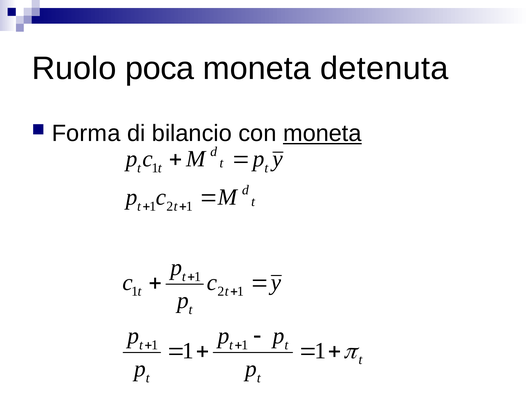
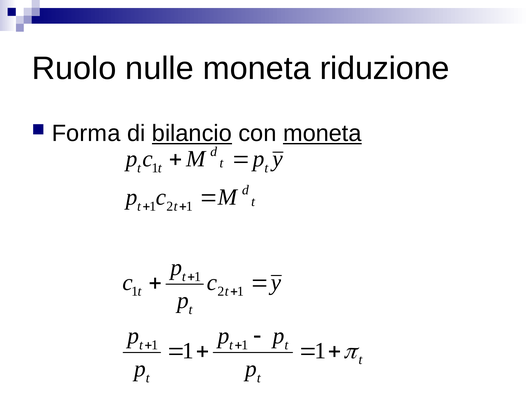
poca: poca -> nulle (160, 69)
detenuta: detenuta -> riduzione (385, 69)
bilancio underline: none -> present (192, 133)
